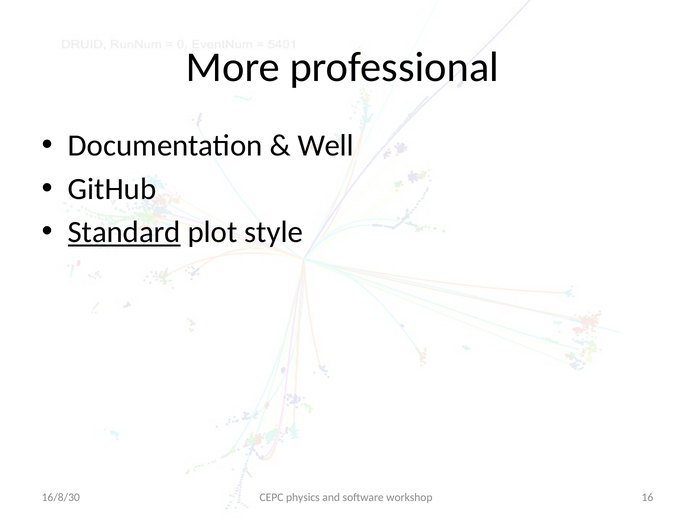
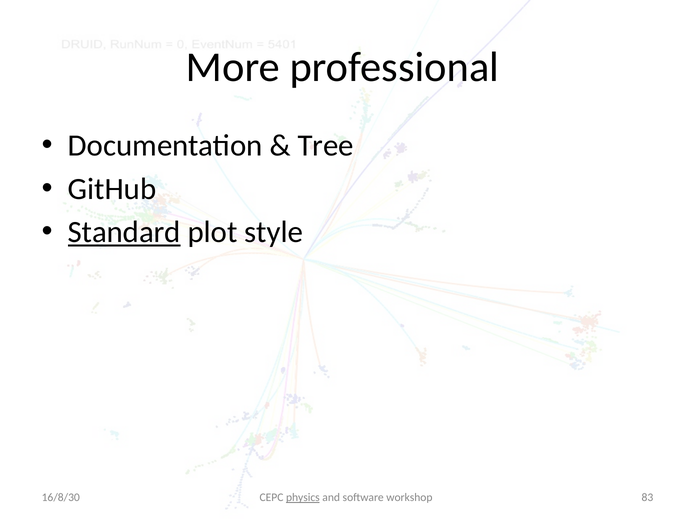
Well: Well -> Tree (326, 146)
physics underline: none -> present (303, 498)
16: 16 -> 83 (647, 498)
